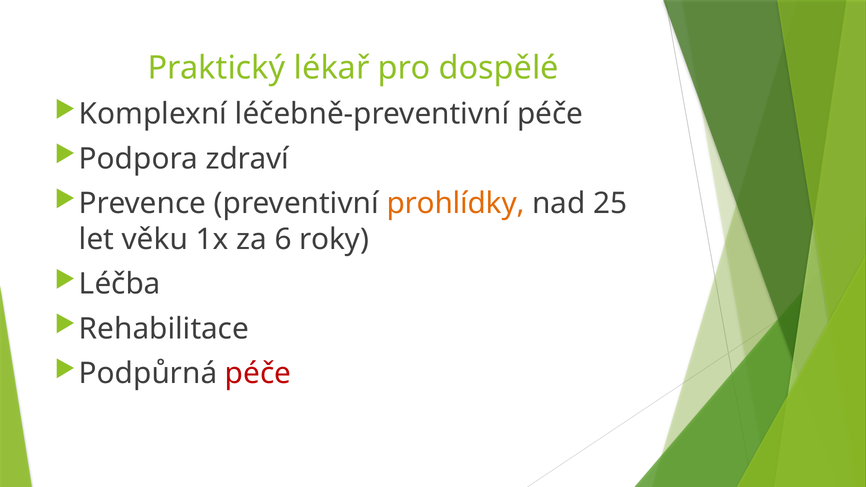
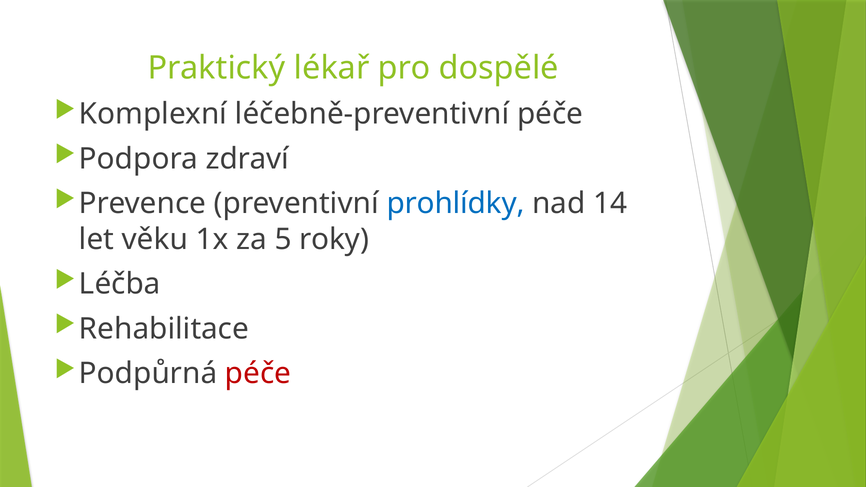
prohlídky colour: orange -> blue (456, 204)
25: 25 -> 14 (610, 204)
6: 6 -> 5 (283, 239)
